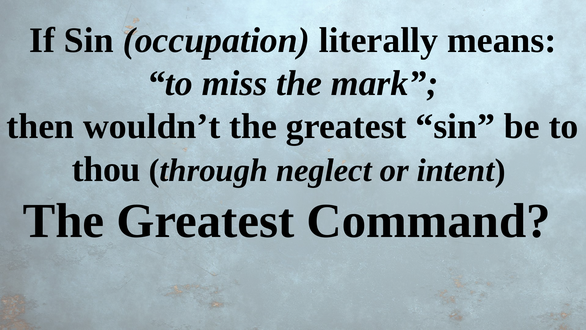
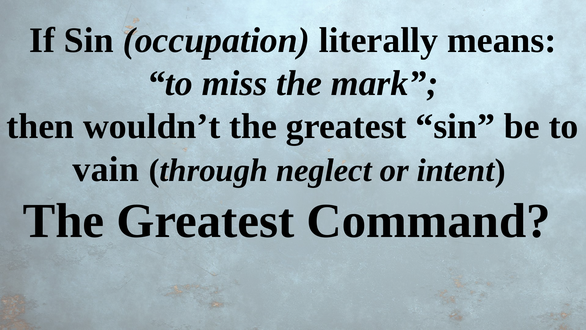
thou: thou -> vain (106, 169)
